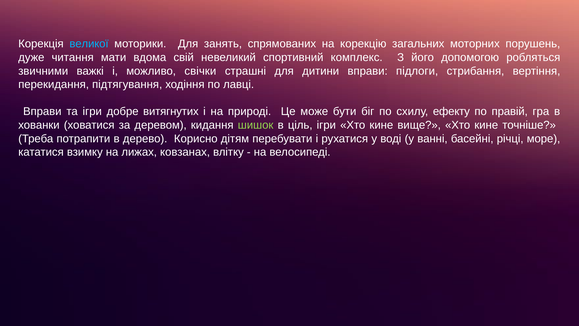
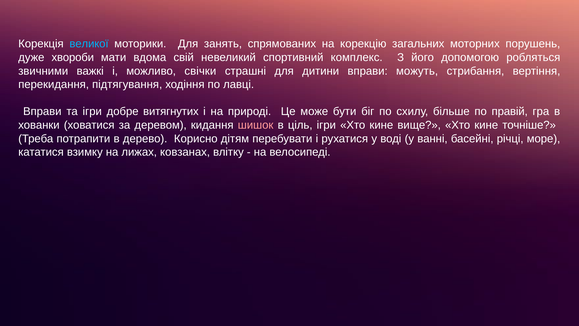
читання: читання -> хвороби (73, 57)
підлоги: підлоги -> можуть (417, 71)
ефекту: ефекту -> більше (451, 111)
шишок colour: light green -> pink (256, 125)
